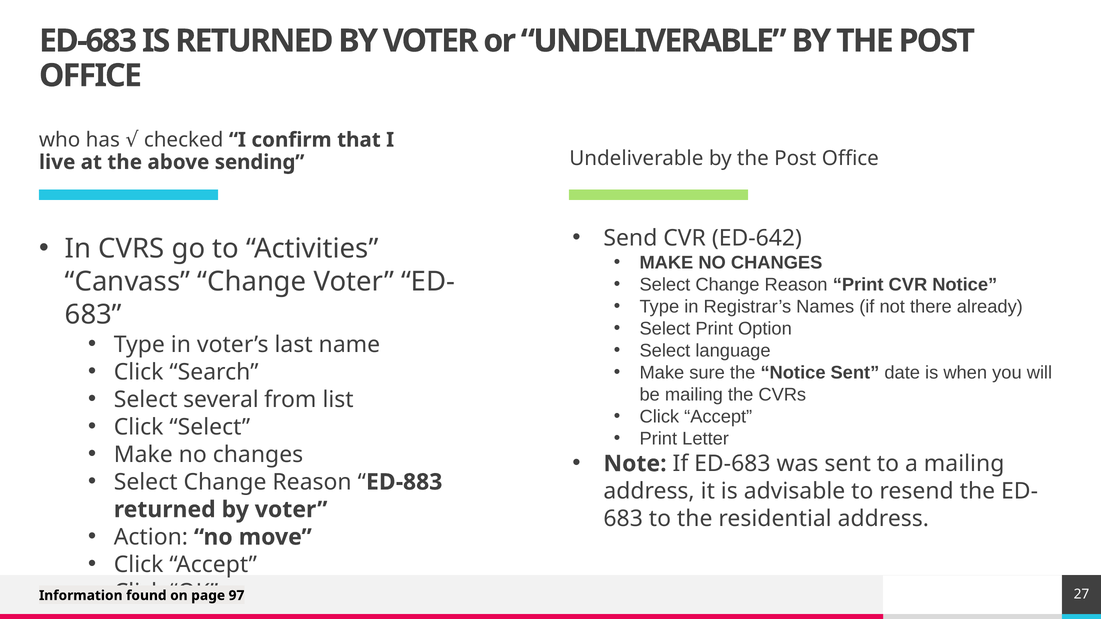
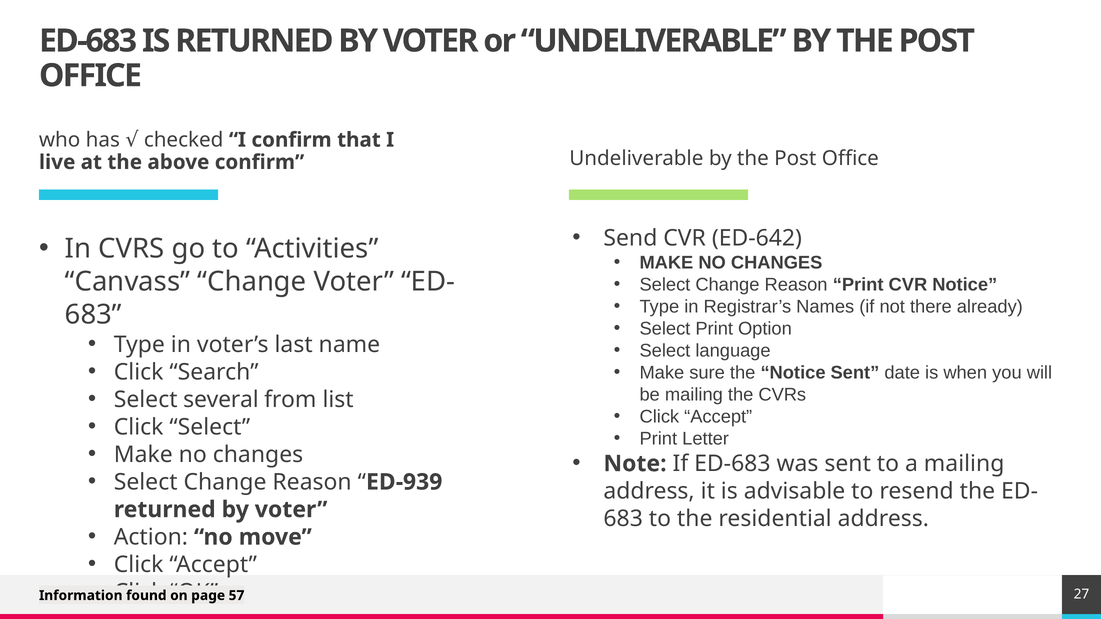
above sending: sending -> confirm (259, 162)
ED-883: ED-883 -> ED-939 (404, 482)
97: 97 -> 57 (236, 596)
